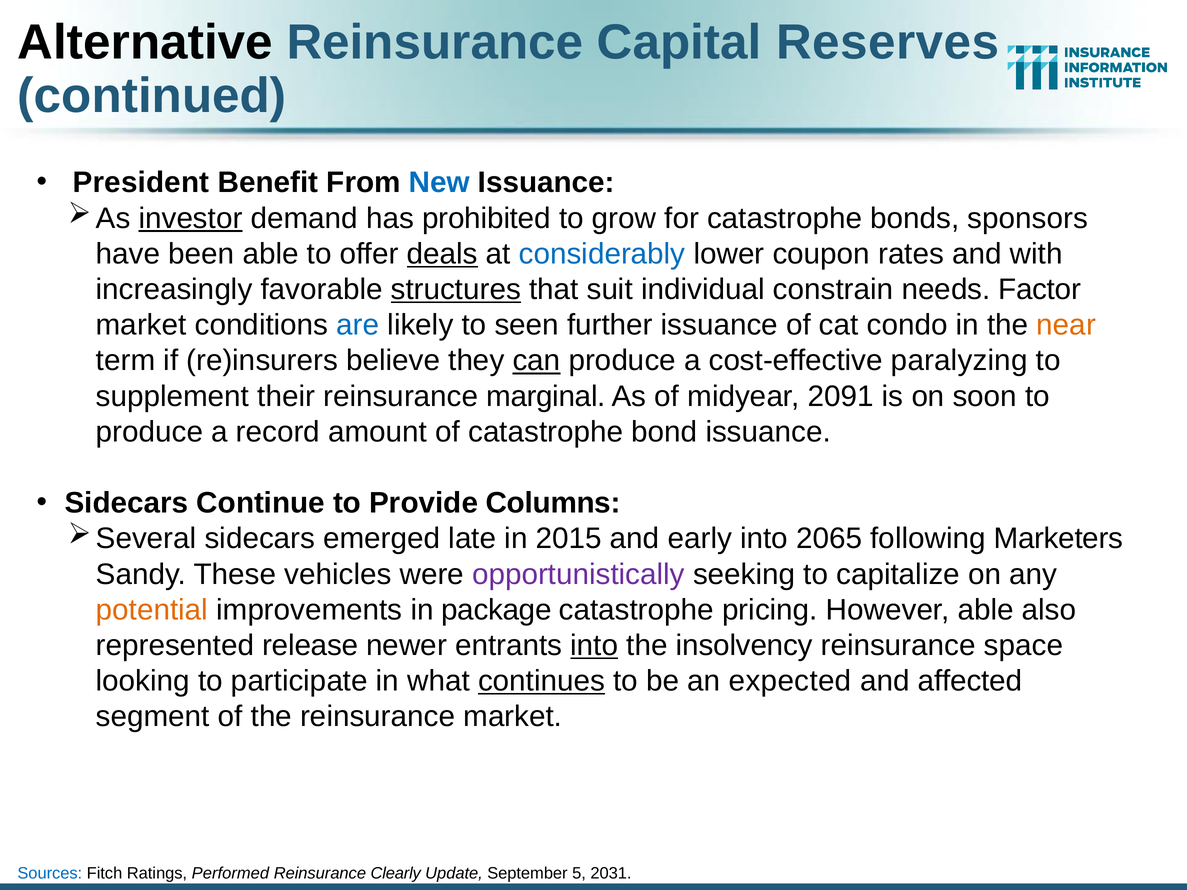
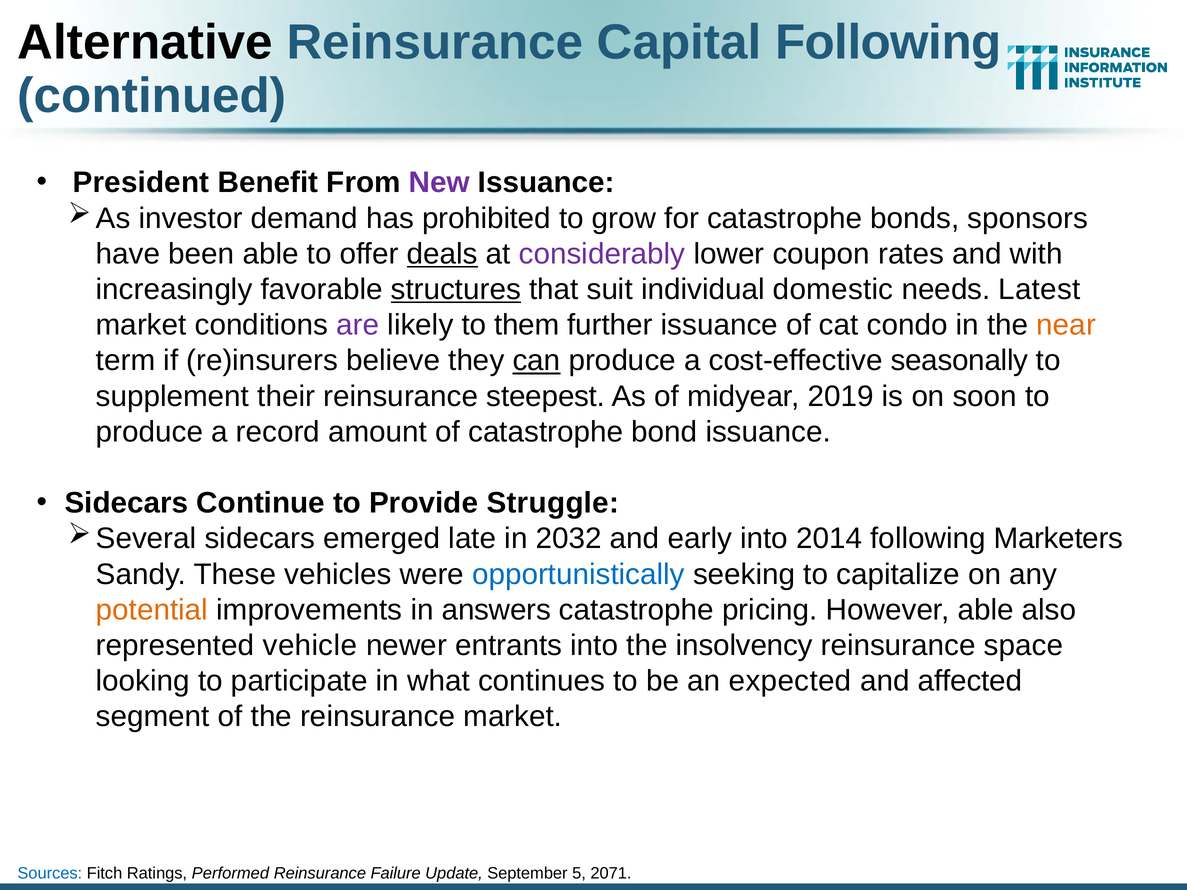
Capital Reserves: Reserves -> Following (888, 42)
New colour: blue -> purple (439, 183)
investor underline: present -> none (191, 218)
considerably colour: blue -> purple (602, 254)
constrain: constrain -> domestic (833, 290)
Factor: Factor -> Latest (1039, 290)
are colour: blue -> purple (358, 325)
seen: seen -> them (527, 325)
paralyzing: paralyzing -> seasonally (959, 361)
marginal: marginal -> steepest (546, 396)
2091: 2091 -> 2019 (841, 396)
Columns: Columns -> Struggle (553, 503)
2015: 2015 -> 2032 (569, 539)
2065: 2065 -> 2014 (829, 539)
opportunistically colour: purple -> blue (578, 574)
package: package -> answers (496, 610)
release: release -> vehicle (310, 646)
into underline: present -> none (594, 646)
continues underline: present -> none (542, 681)
Clearly: Clearly -> Failure (396, 874)
2031: 2031 -> 2071 (611, 874)
